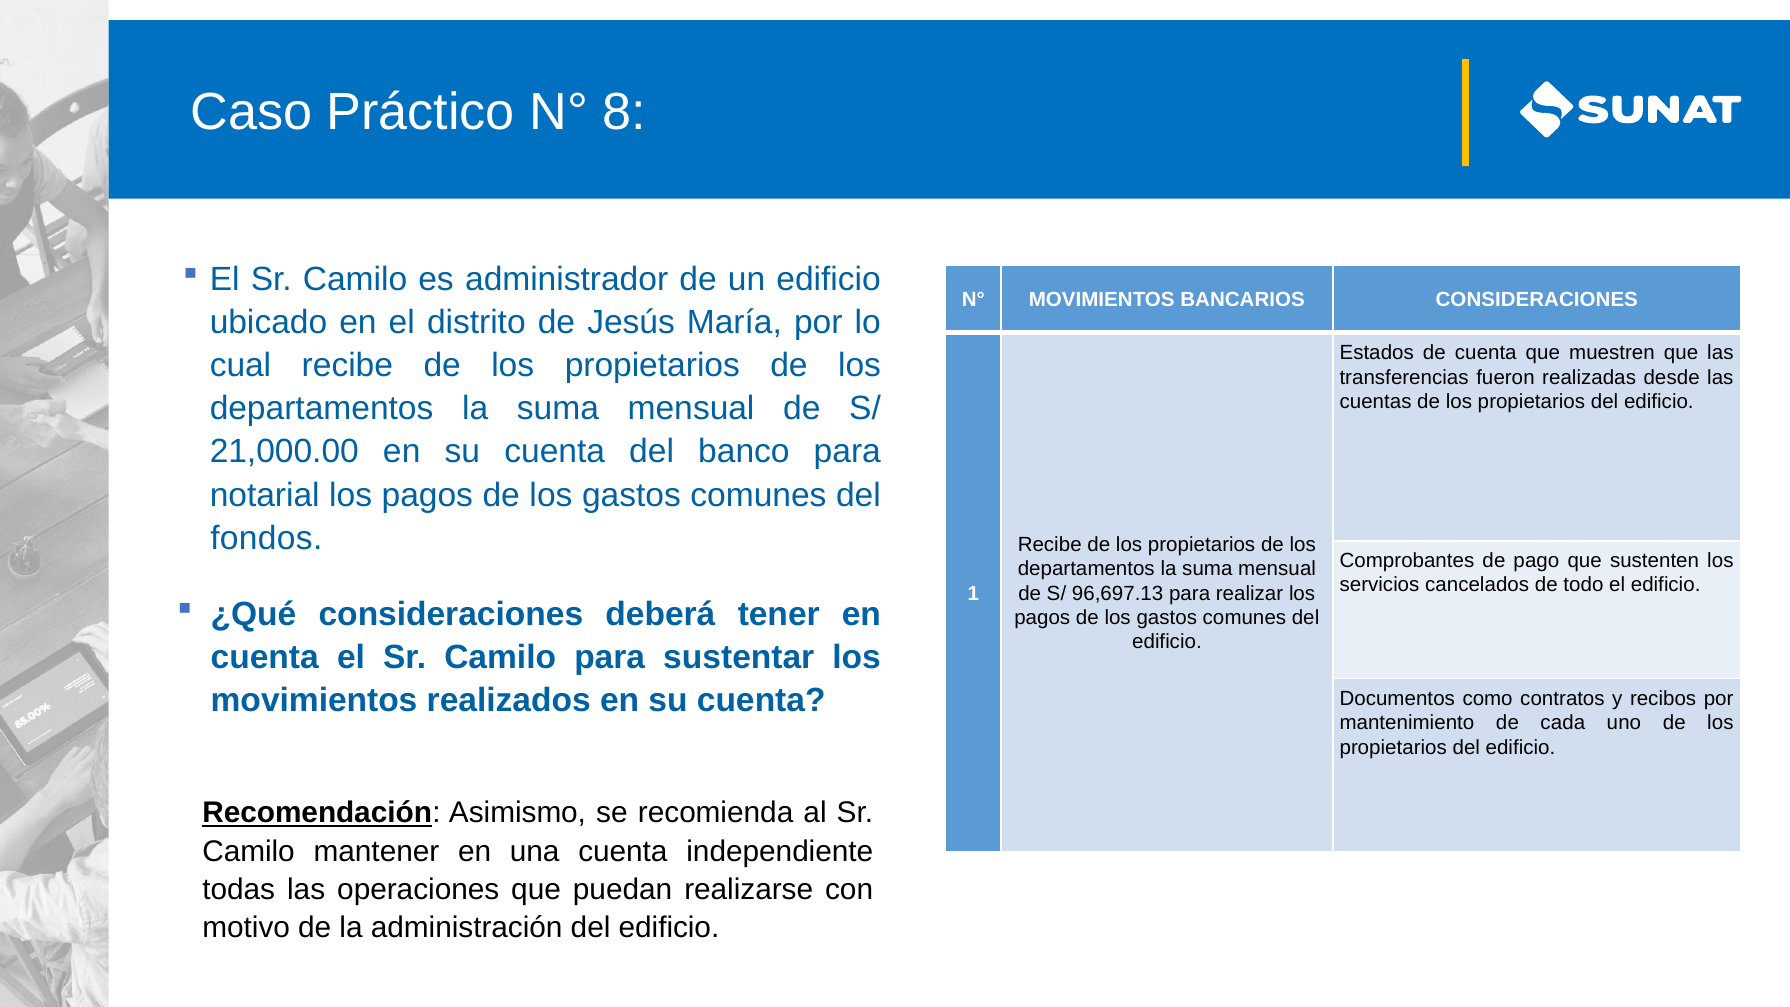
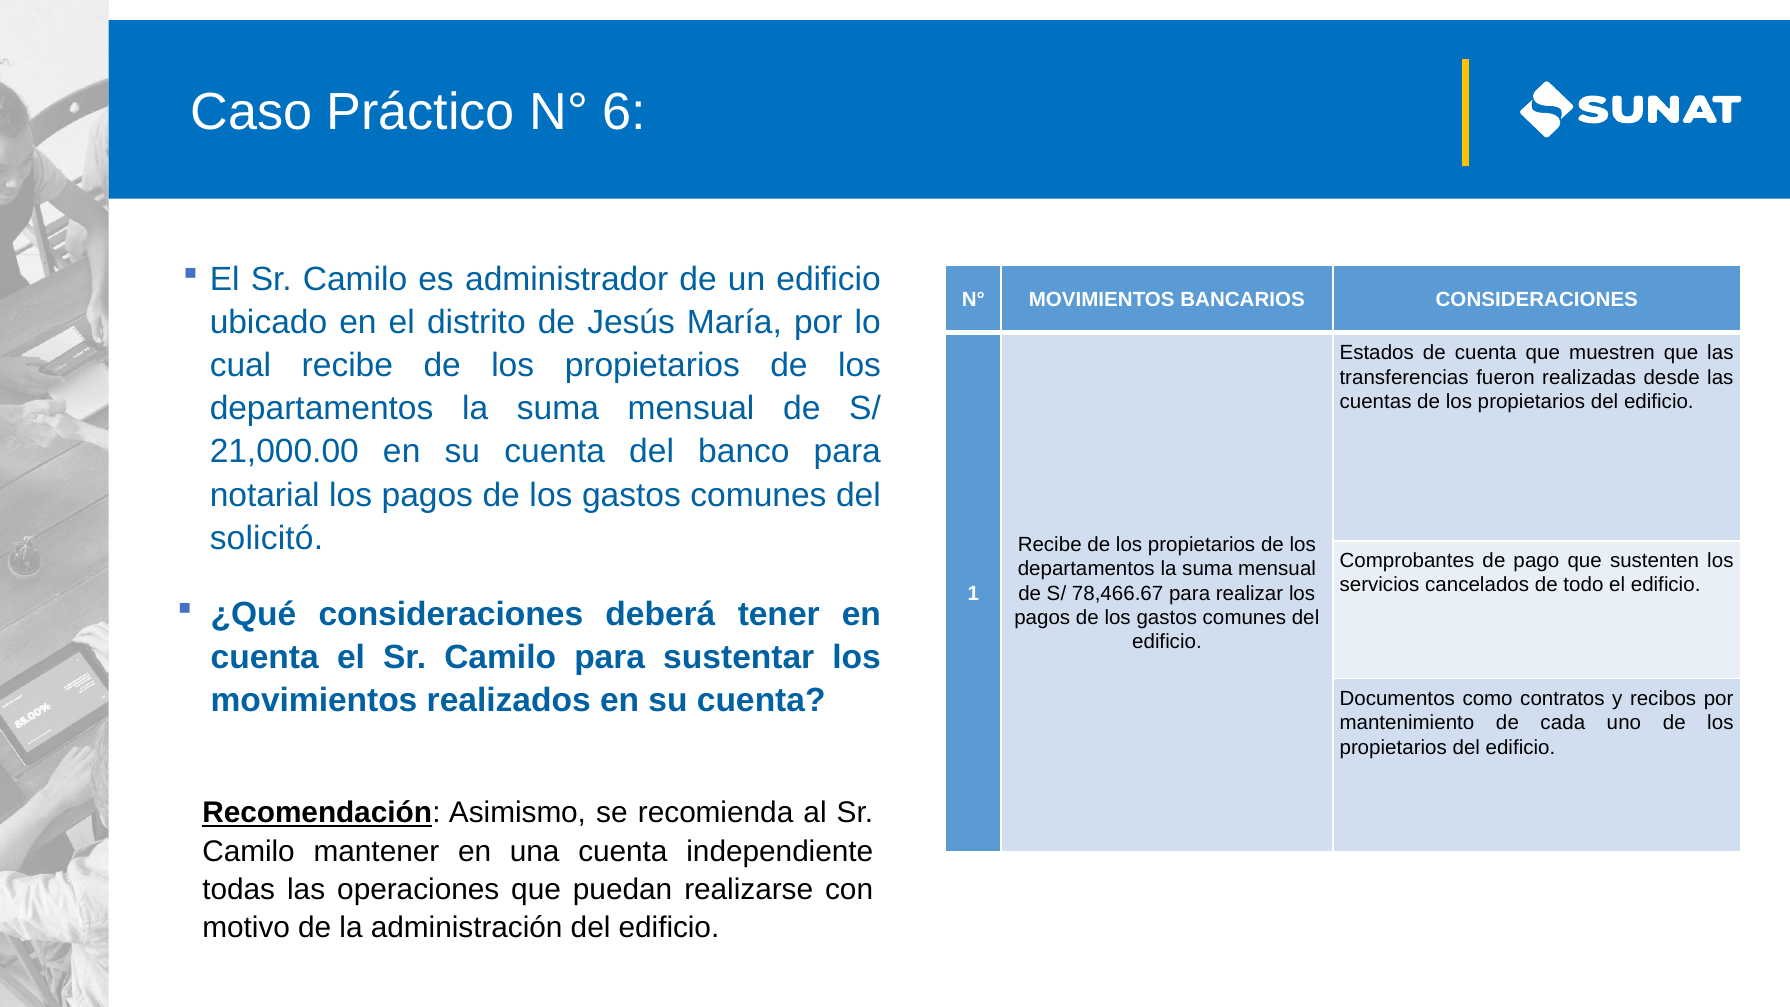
8: 8 -> 6 (624, 112)
fondos: fondos -> solicitó (266, 538)
96,697.13: 96,697.13 -> 78,466.67 (1118, 593)
